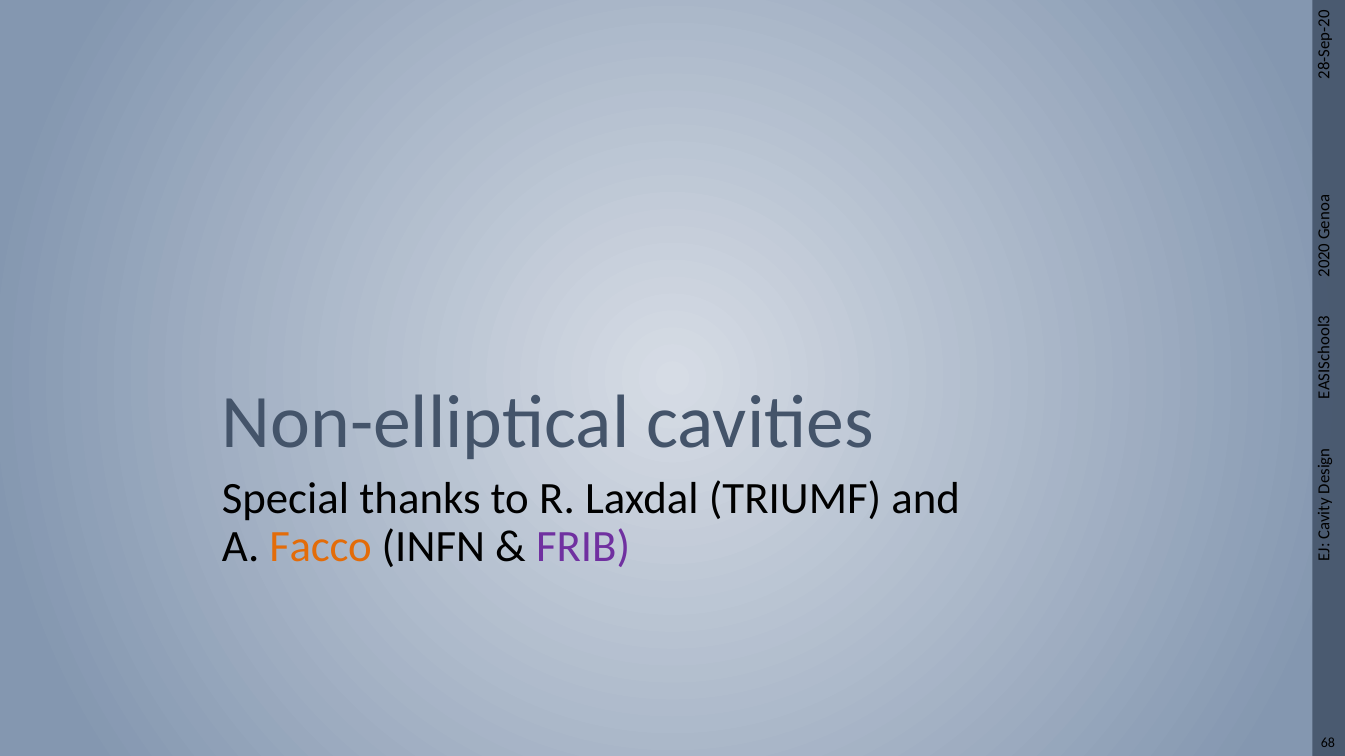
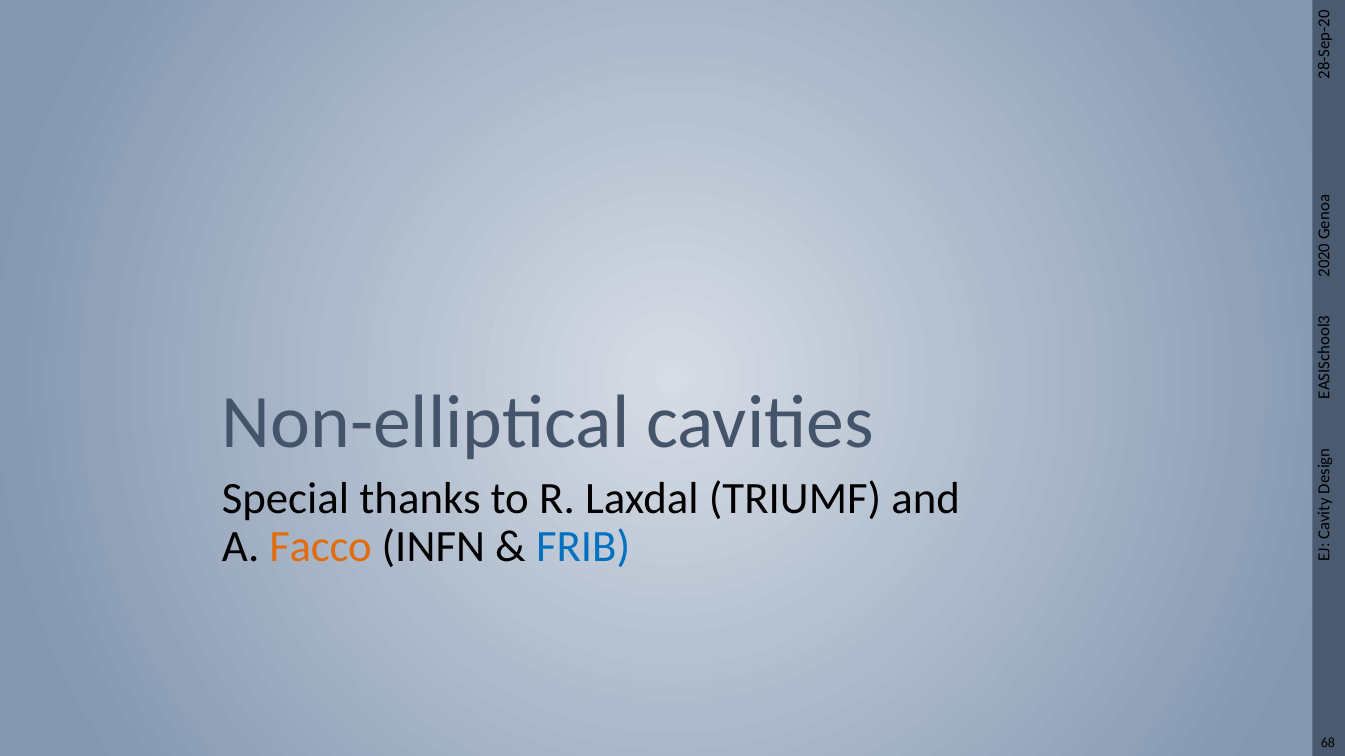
FRIB colour: purple -> blue (583, 547)
